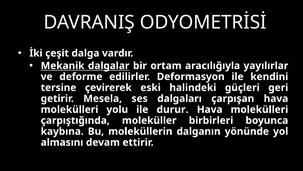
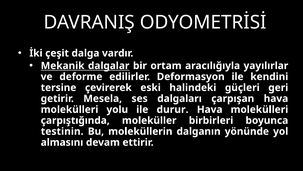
kaybına: kaybına -> testinin (62, 131)
